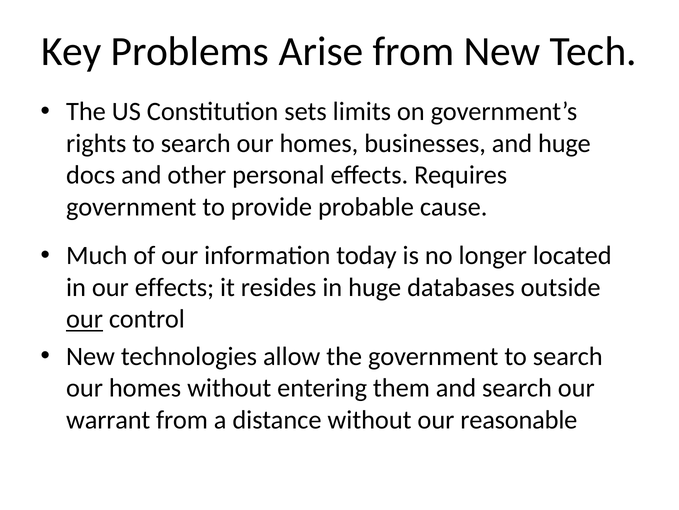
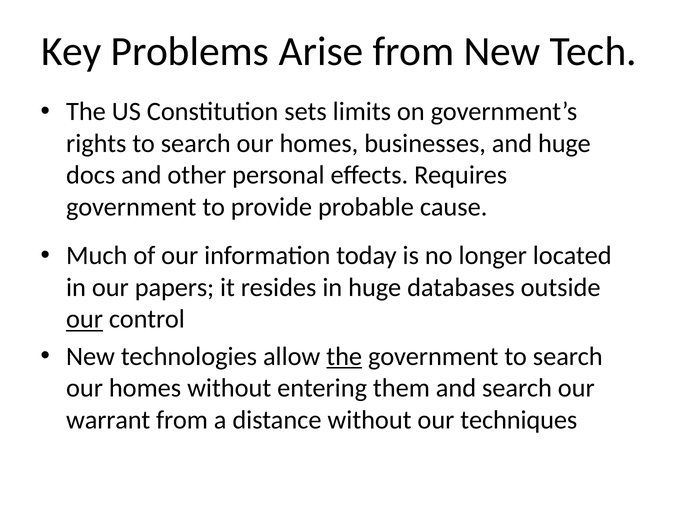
our effects: effects -> papers (174, 287)
the underline: none -> present (344, 356)
reasonable: reasonable -> techniques (519, 419)
